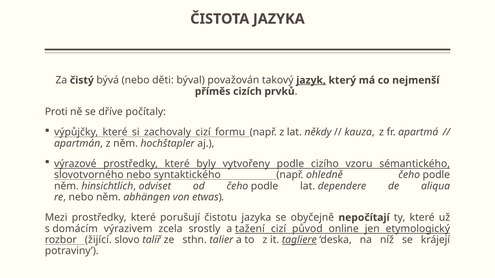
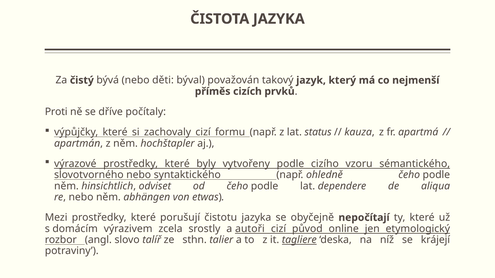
jazyk underline: present -> none (311, 80)
někdy: někdy -> status (318, 132)
tažení: tažení -> autoři (250, 229)
žijící: žijící -> angl (98, 240)
